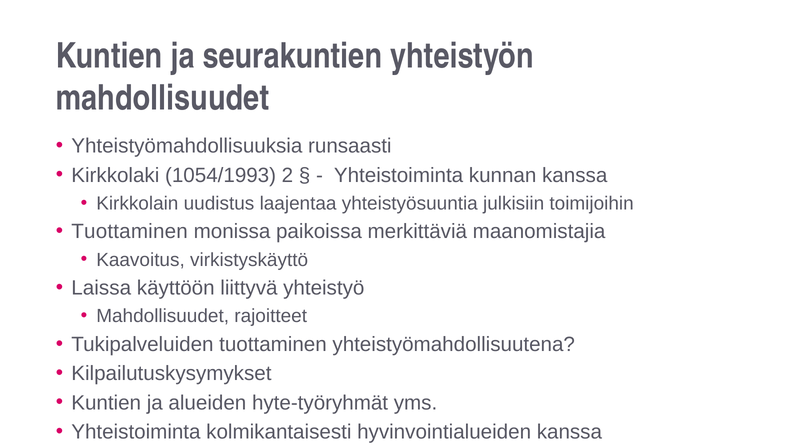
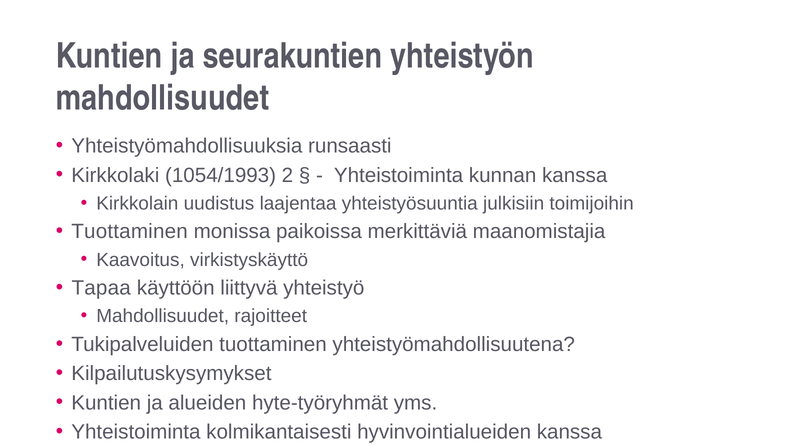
Laissa: Laissa -> Tapaa (101, 288)
